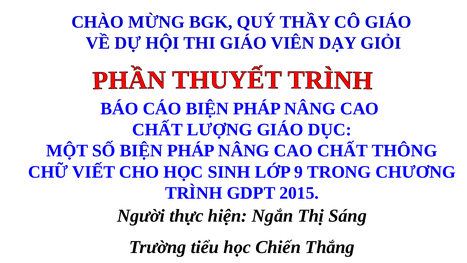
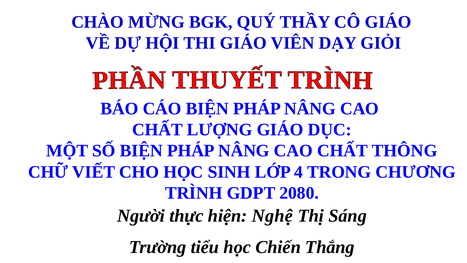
9: 9 -> 4 (299, 172)
2015: 2015 -> 2080 (299, 193)
Ngắn: Ngắn -> Nghệ (272, 216)
